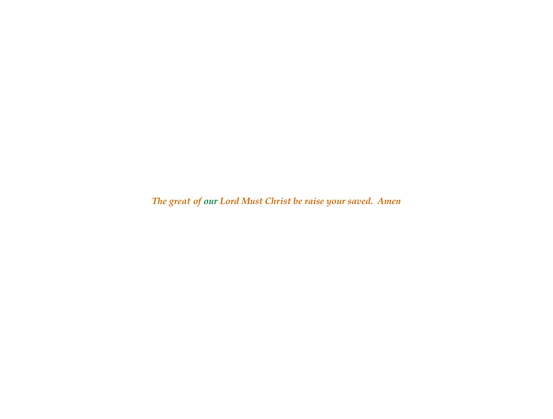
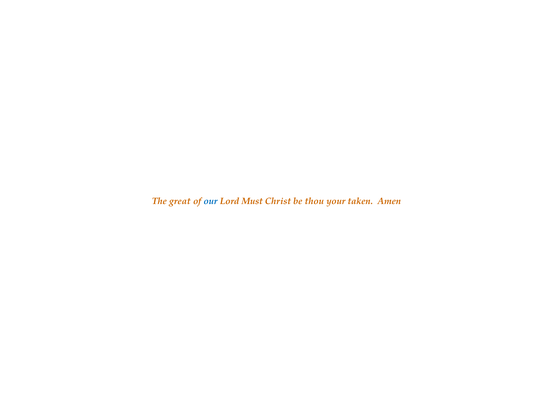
our colour: green -> blue (211, 201)
raise: raise -> thou (314, 201)
saved: saved -> taken (360, 201)
